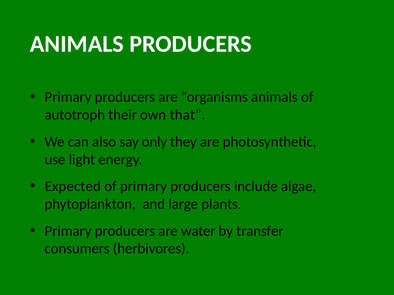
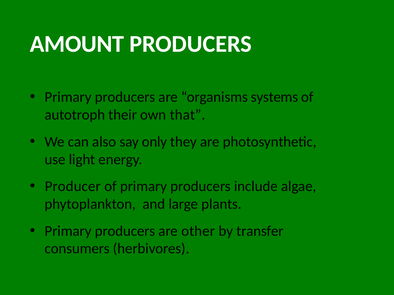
ANIMALS: ANIMALS -> AMOUNT (77, 44)
organisms animals: animals -> systems (275, 97)
Expected: Expected -> Producer (73, 187)
water: water -> other (198, 231)
